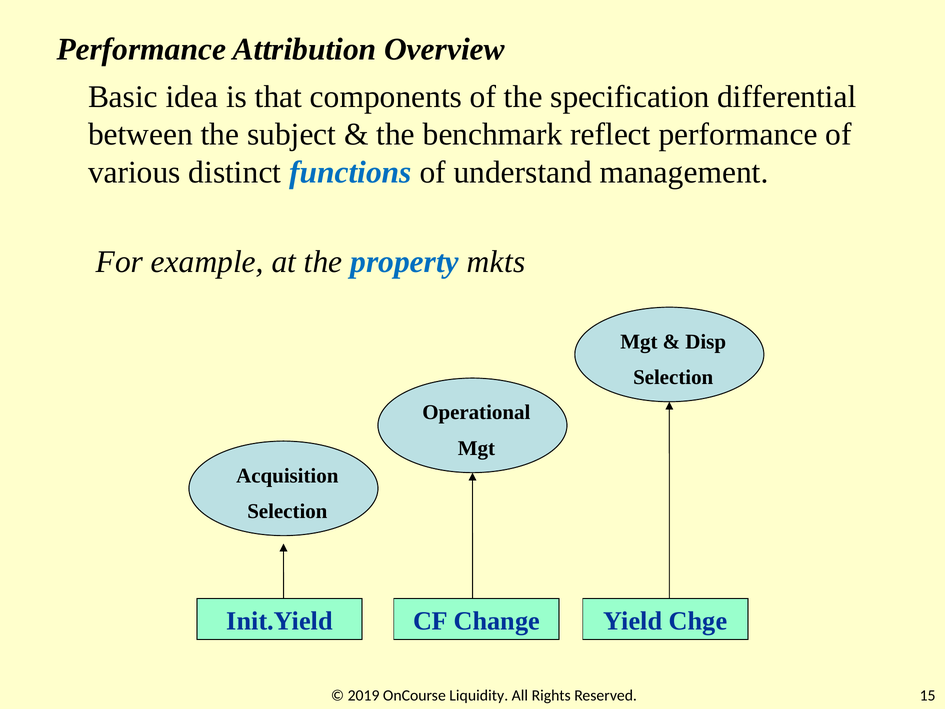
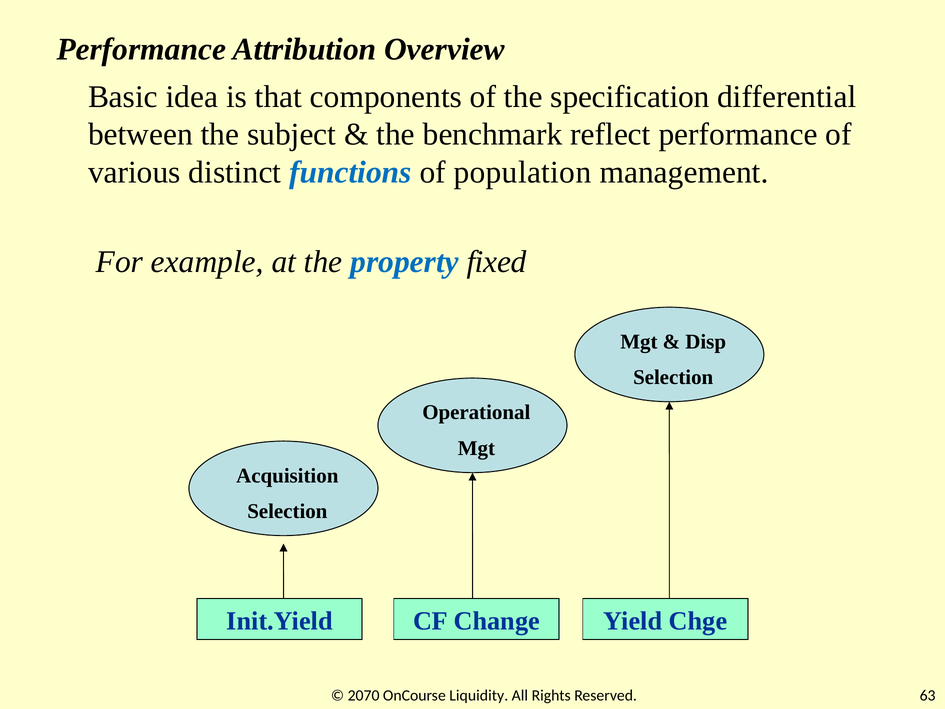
understand: understand -> population (523, 172)
mkts: mkts -> fixed (496, 262)
2019: 2019 -> 2070 (364, 695)
15: 15 -> 63 (928, 695)
